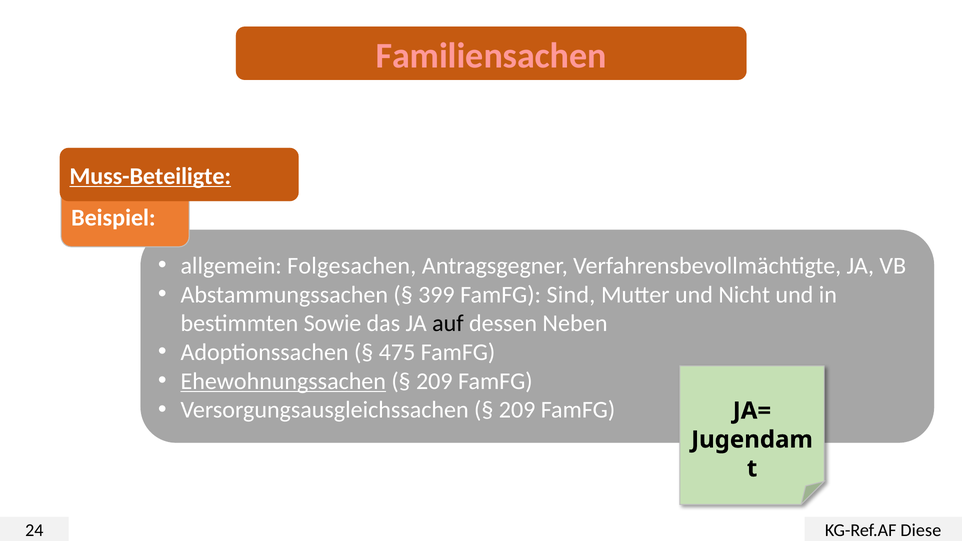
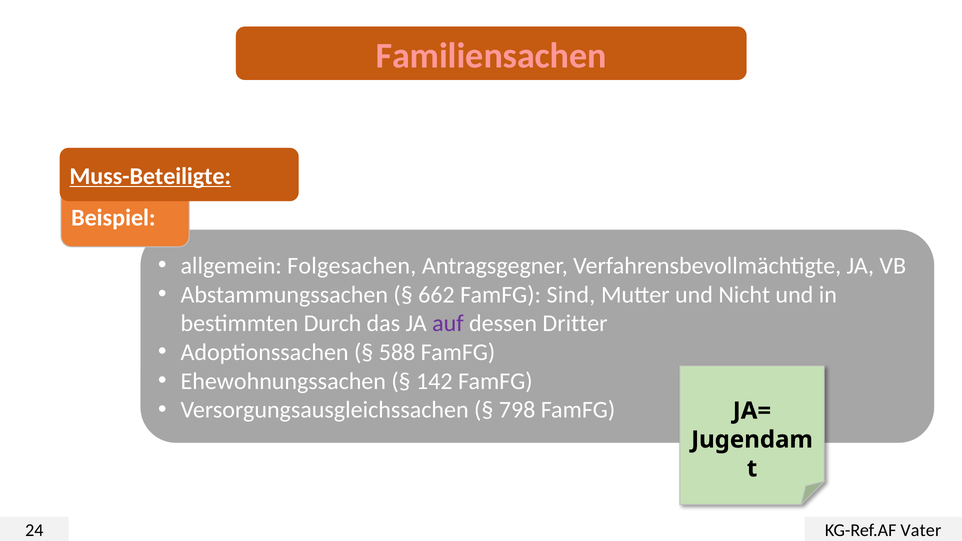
399: 399 -> 662 (436, 295)
Sowie: Sowie -> Durch (333, 324)
auf colour: black -> purple (448, 324)
Neben: Neben -> Dritter (575, 324)
475: 475 -> 588 (397, 352)
Ehewohnungssachen underline: present -> none (283, 381)
209: 209 -> 142 (434, 381)
209: 209 -> 798 (517, 410)
Diese: Diese -> Vater (921, 530)
